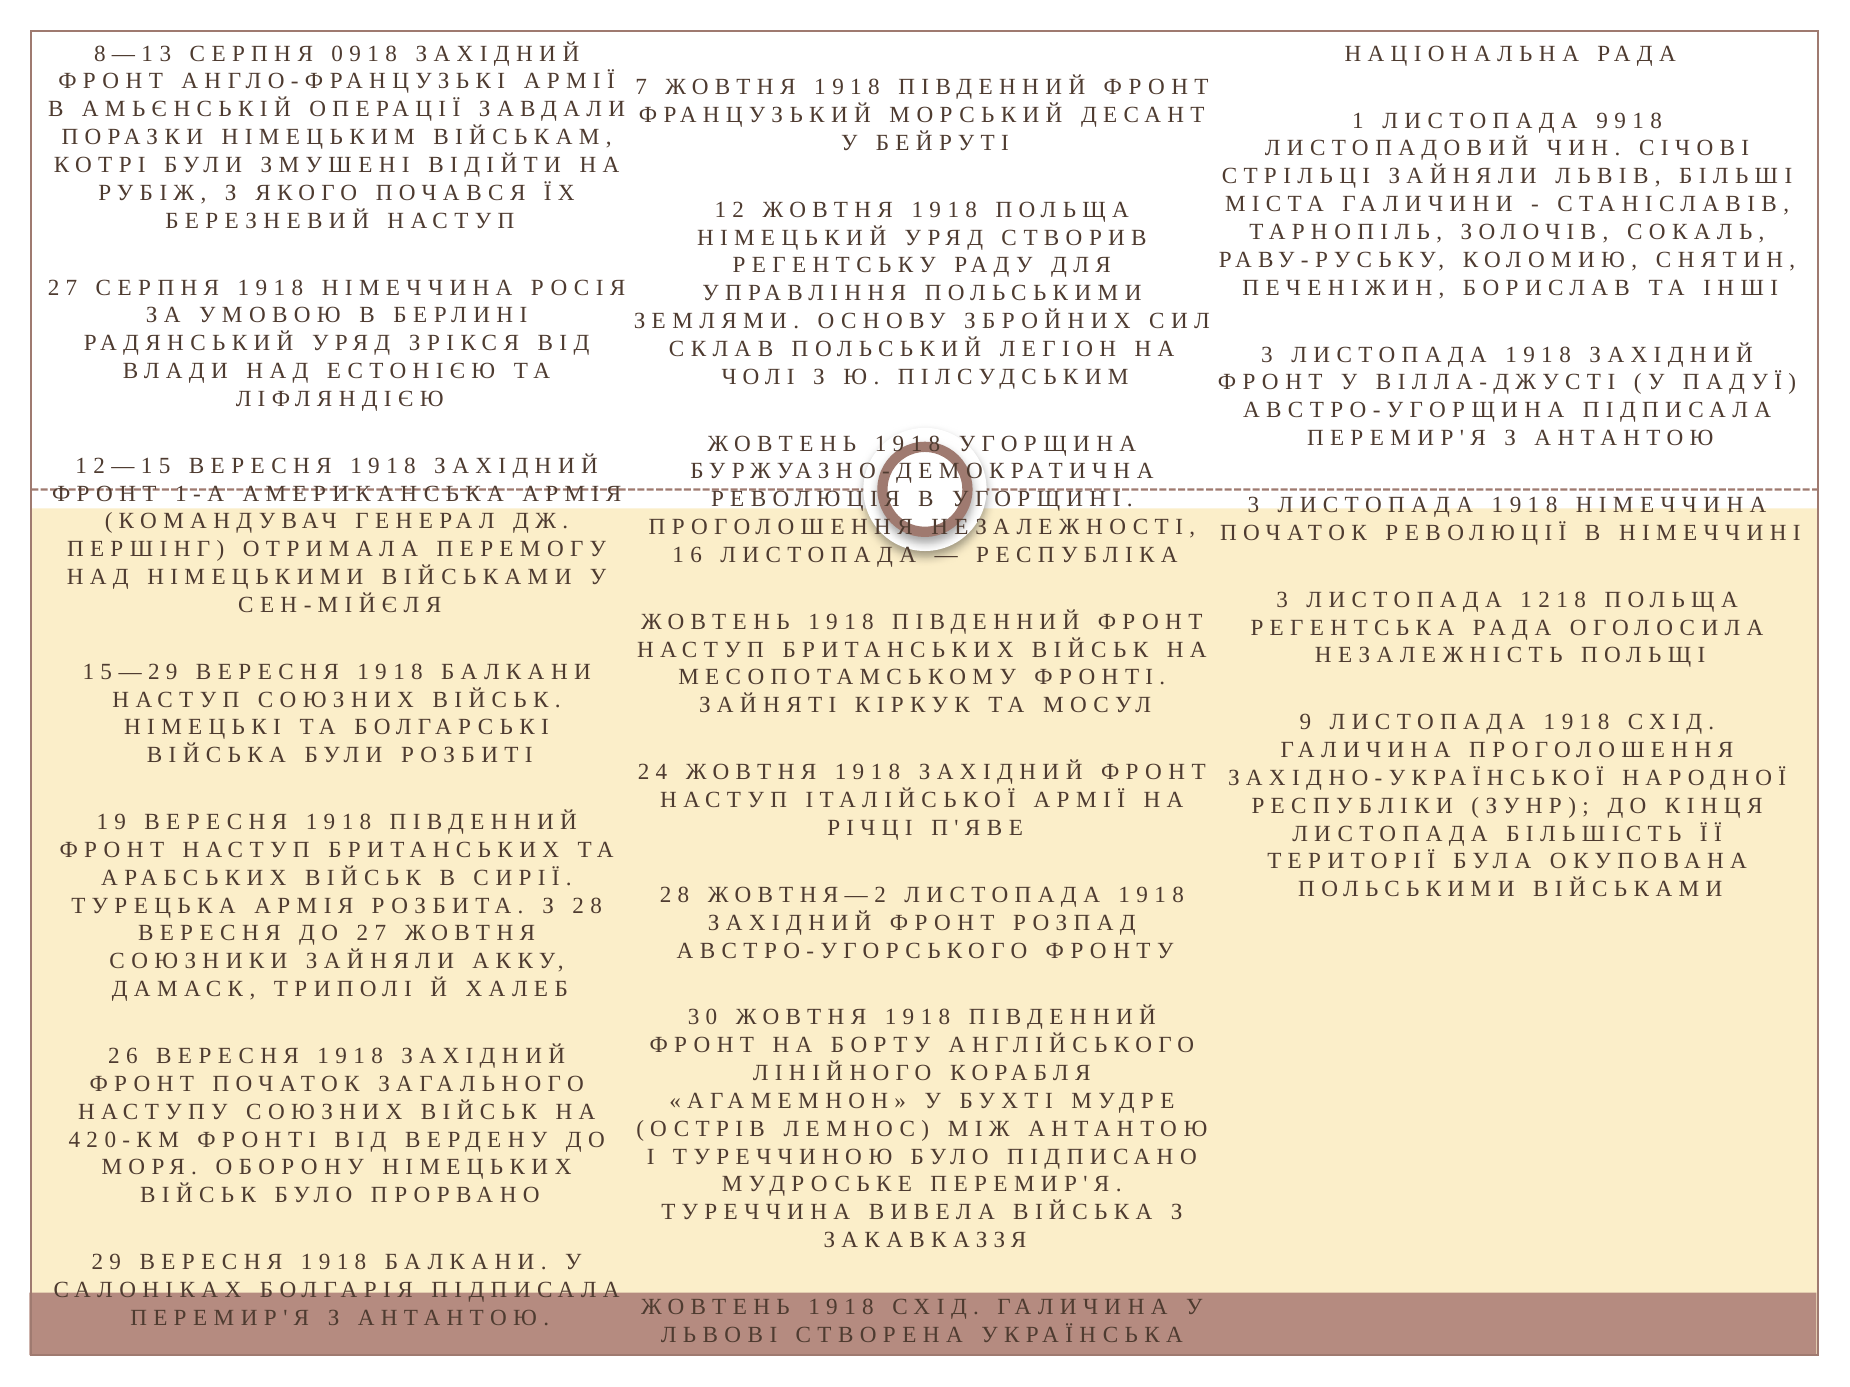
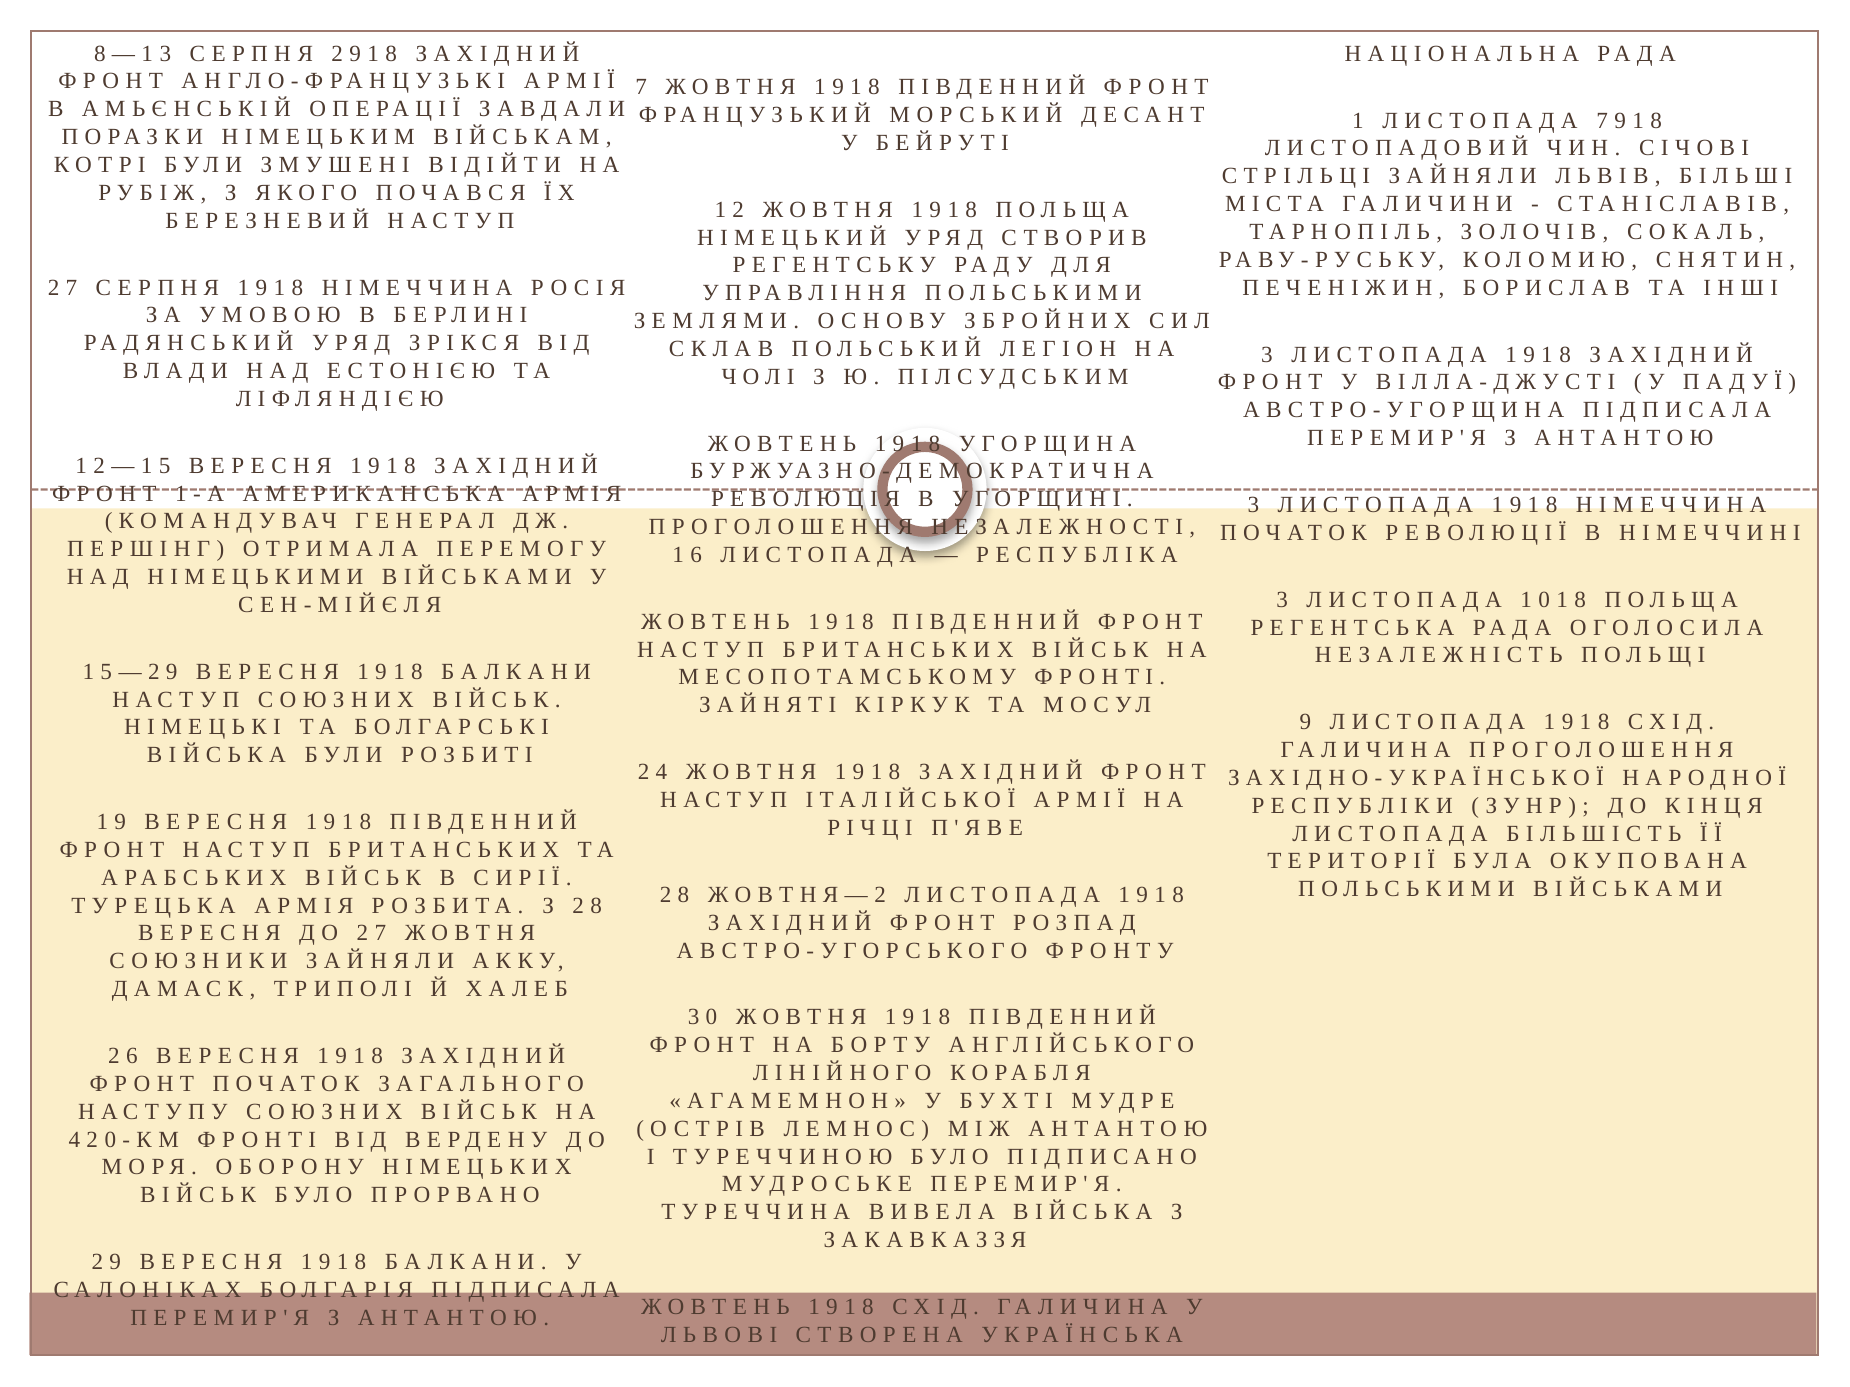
0: 0 -> 2 (337, 54)
9: 9 -> 7 (1602, 121)
2: 2 -> 0 (1544, 600)
